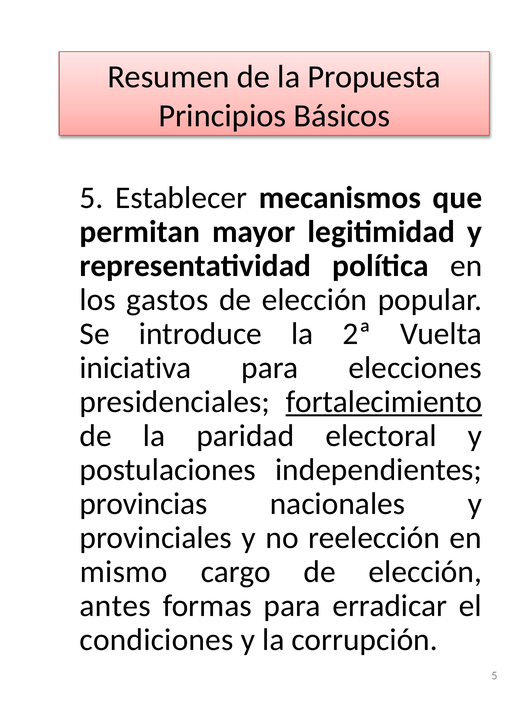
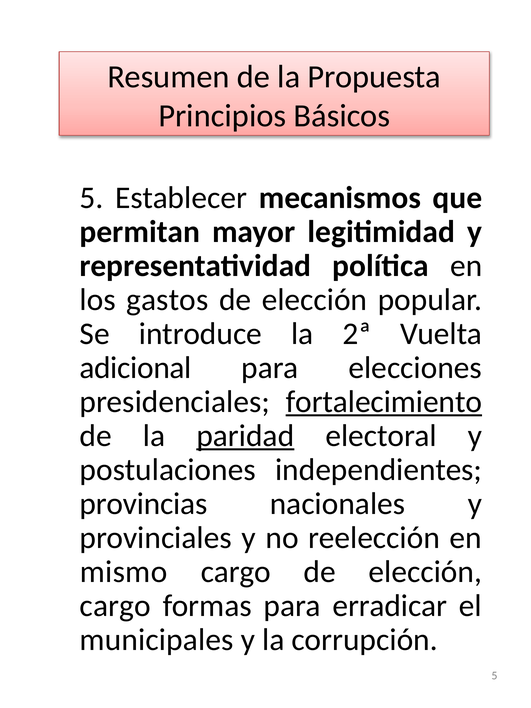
iniciativa: iniciativa -> adicional (135, 368)
paridad underline: none -> present (245, 436)
antes: antes -> cargo (115, 606)
condiciones: condiciones -> municipales (157, 640)
